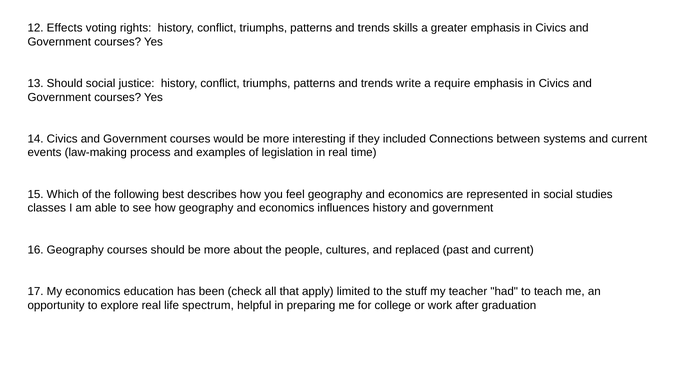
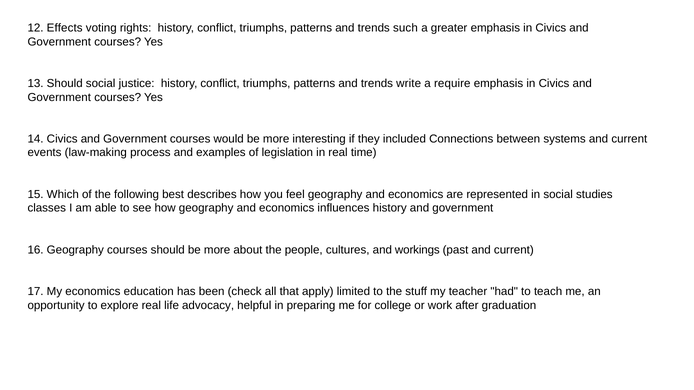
skills: skills -> such (405, 28)
replaced: replaced -> workings (417, 250)
spectrum: spectrum -> advocacy (208, 306)
